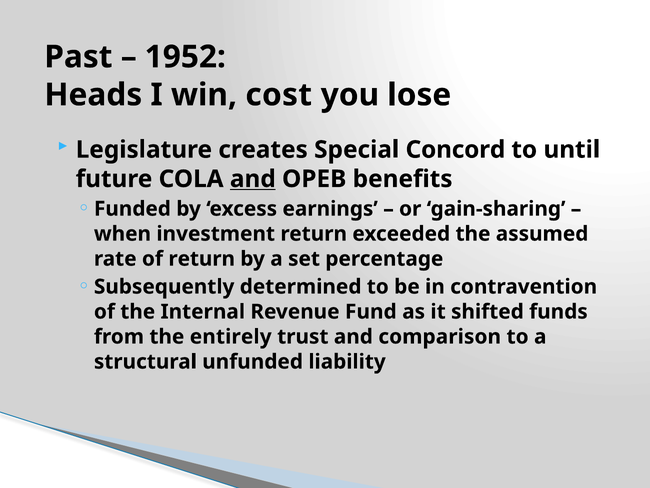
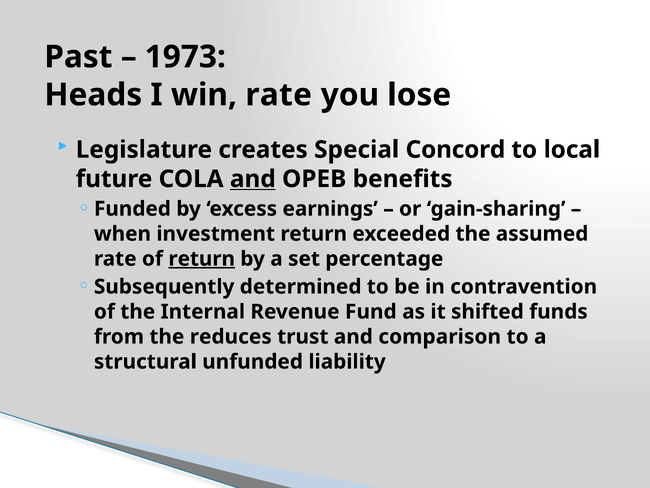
1952: 1952 -> 1973 (185, 57)
win cost: cost -> rate (279, 95)
until: until -> local (572, 150)
return underline: none -> present (202, 259)
entirely: entirely -> reduces (231, 336)
